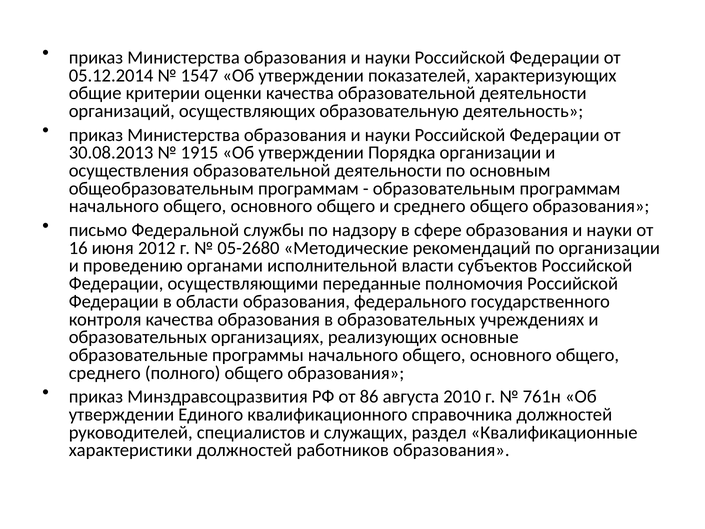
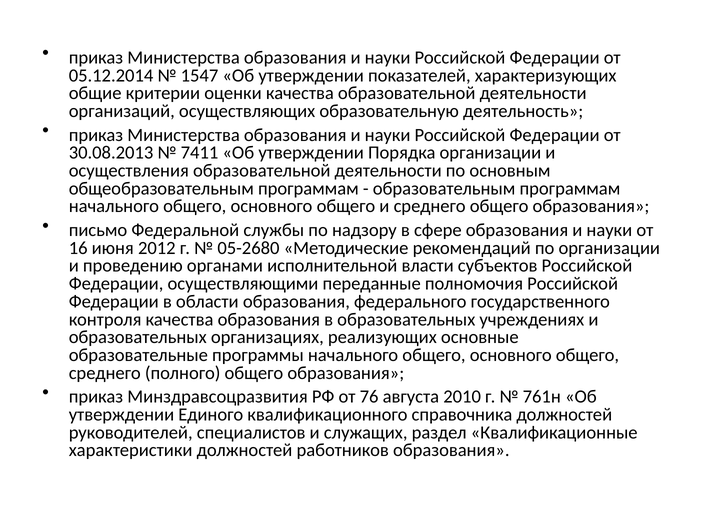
1915: 1915 -> 7411 (199, 153)
86: 86 -> 76 (369, 397)
